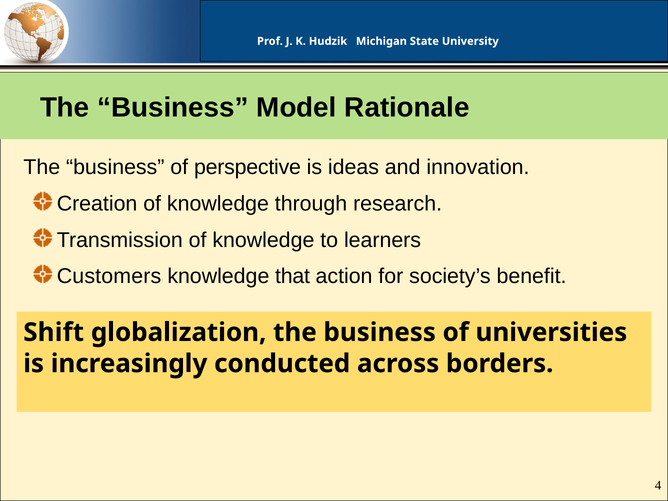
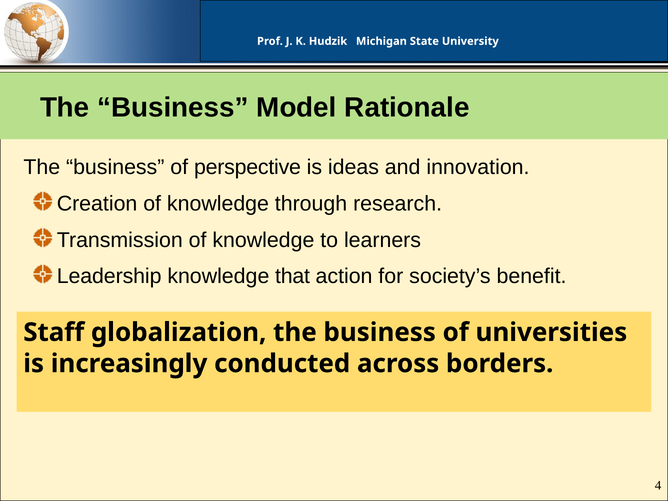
Customers: Customers -> Leadership (109, 276)
Shift: Shift -> Staff (54, 332)
